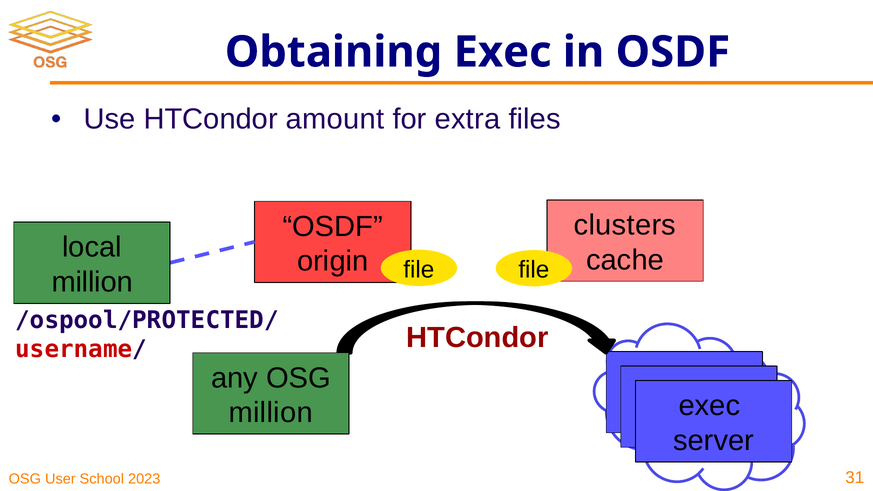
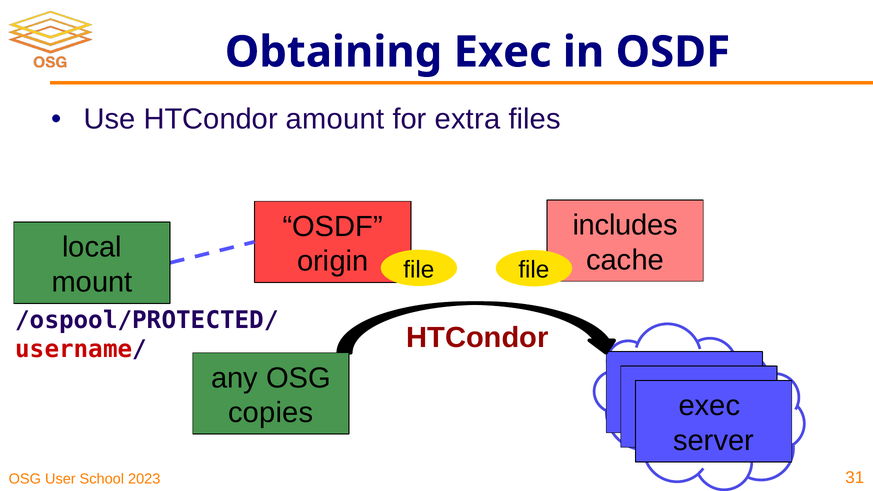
clusters: clusters -> includes (625, 225)
million: million -> mount (92, 282)
million: million -> copies (271, 413)
